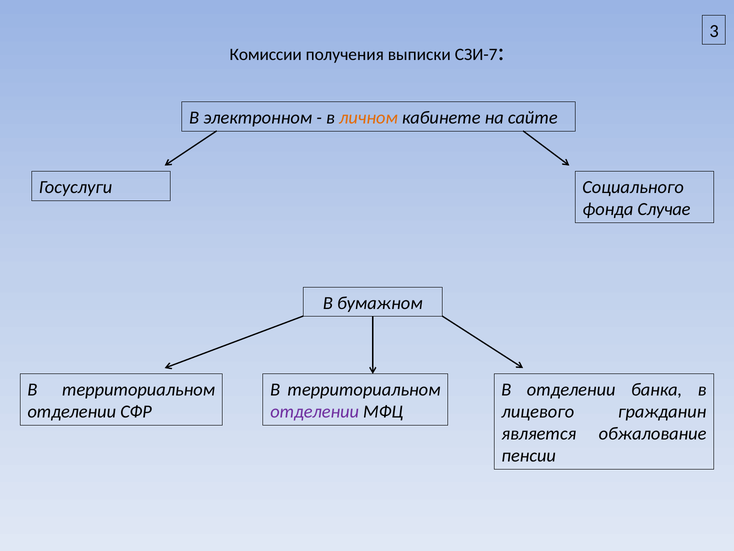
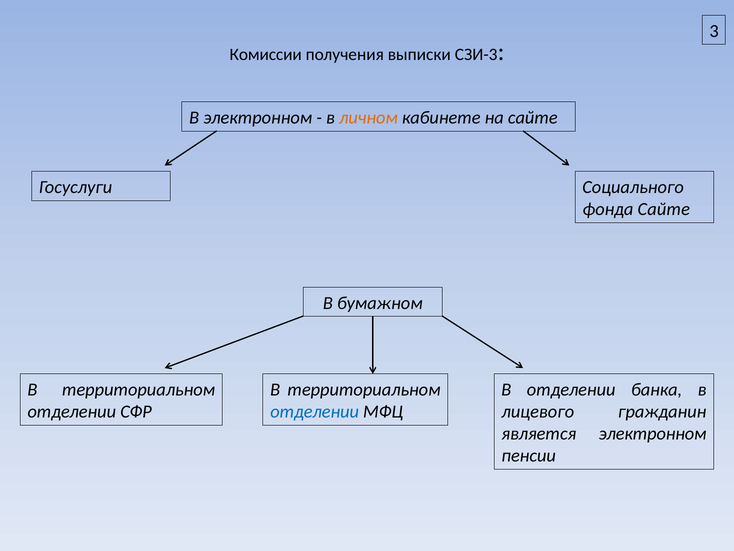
СЗИ-7: СЗИ-7 -> СЗИ-3 (476, 55)
фонда Случае: Случае -> Сайте (664, 209)
отделении colour: purple -> blue (315, 411)
является обжалование: обжалование -> электронном (653, 433)
